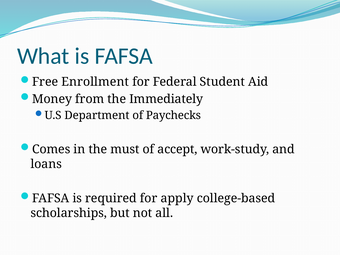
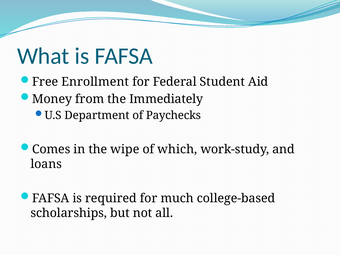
must: must -> wipe (125, 149)
accept: accept -> which (177, 149)
apply: apply -> much (177, 198)
